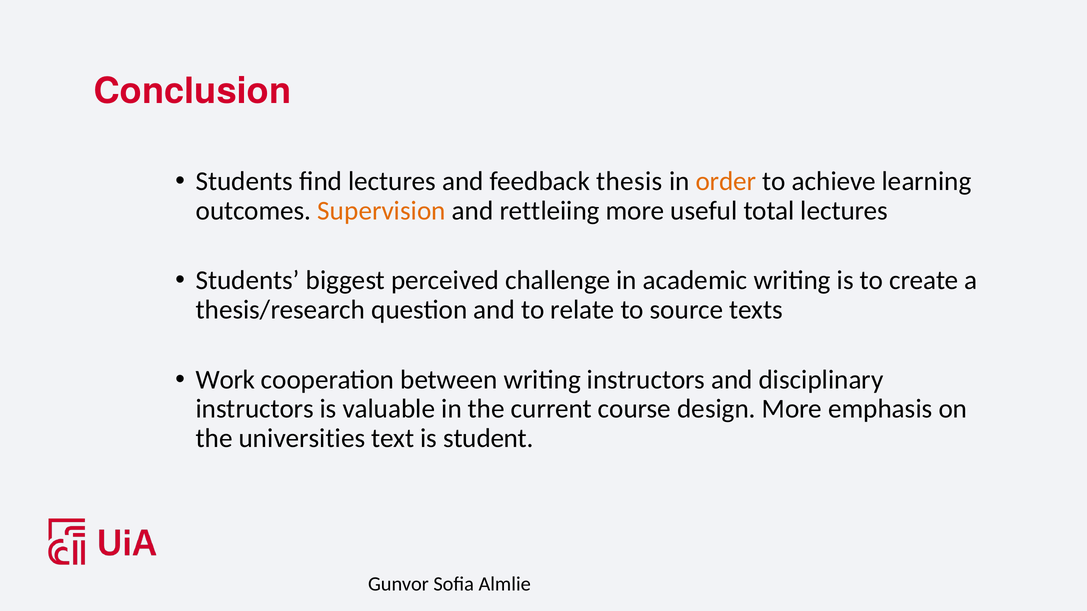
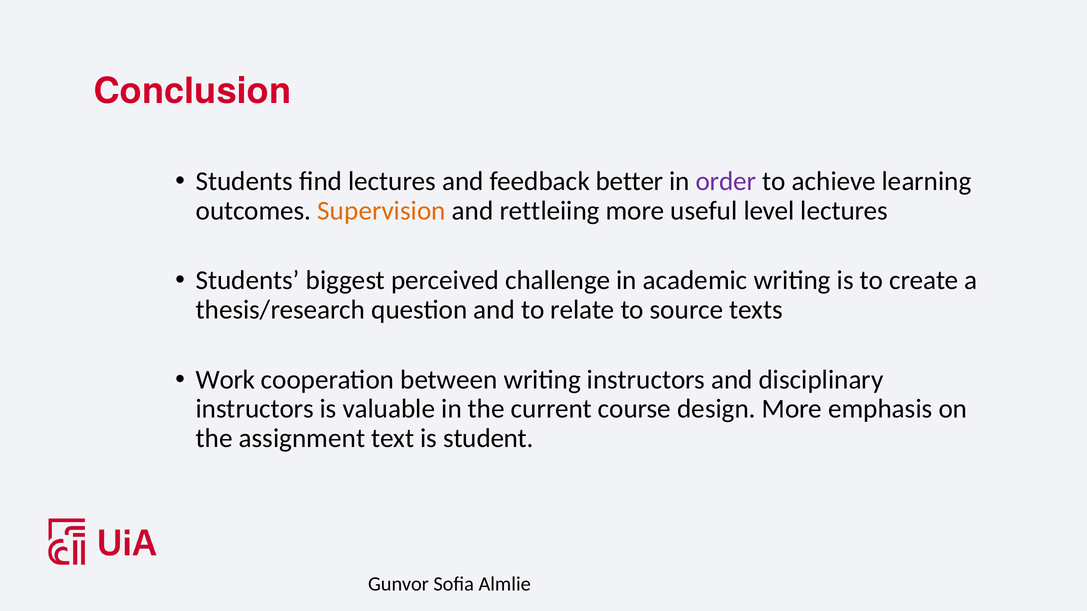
thesis: thesis -> better (630, 181)
order colour: orange -> purple (726, 181)
total: total -> level (769, 211)
universities: universities -> assignment (302, 439)
